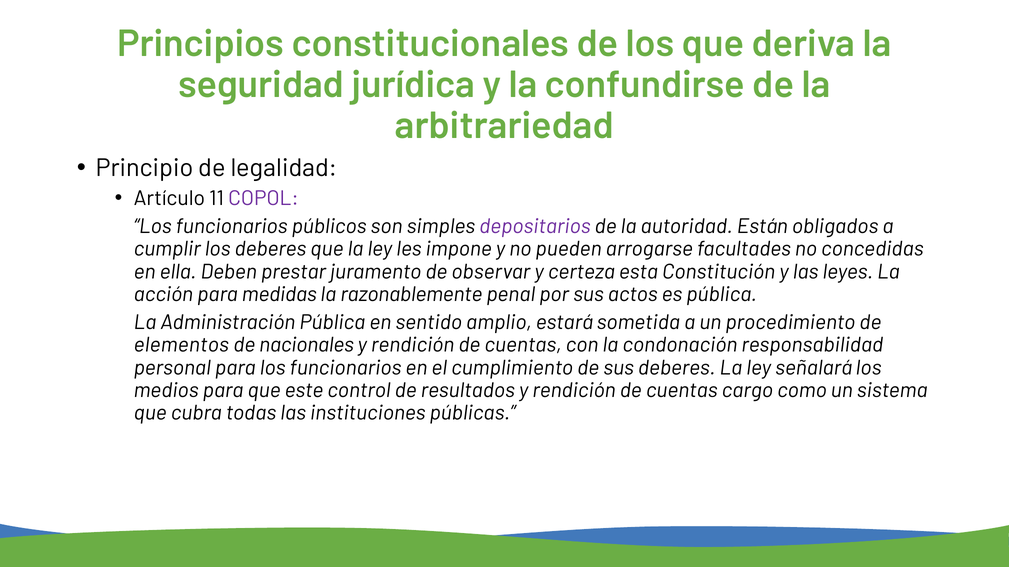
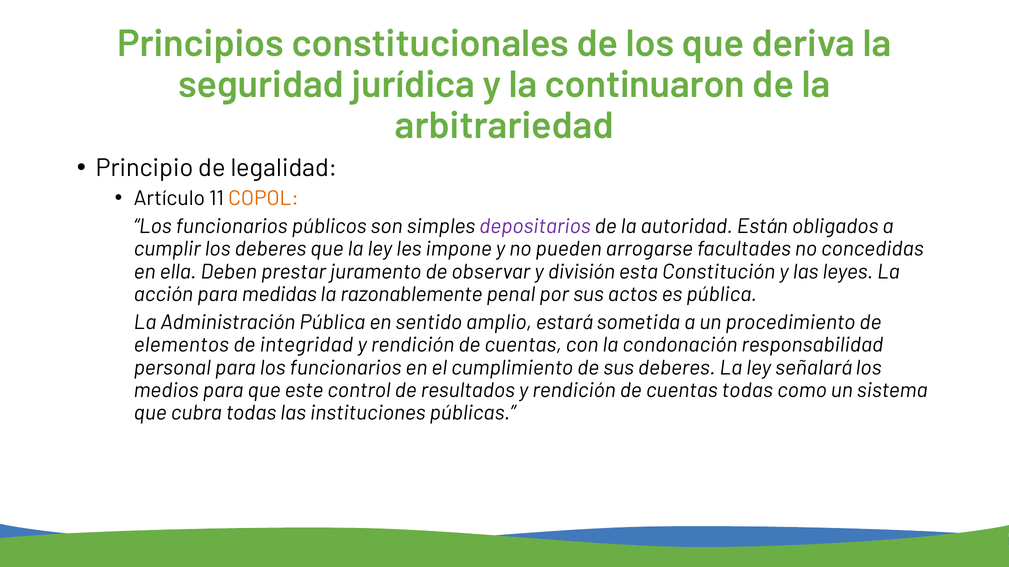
confundirse: confundirse -> continuaron (645, 85)
COPOL colour: purple -> orange (263, 199)
certeza: certeza -> división (582, 272)
nacionales: nacionales -> integridad (306, 345)
cuentas cargo: cargo -> todas (747, 391)
